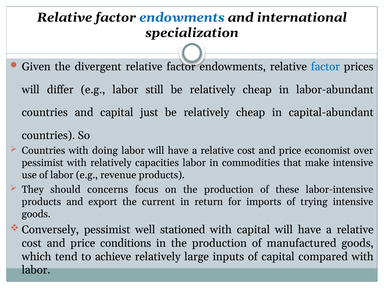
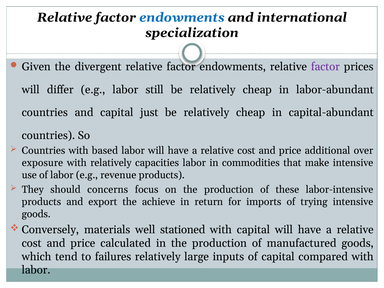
factor colour: blue -> purple (325, 67)
doing: doing -> based (105, 151)
economist: economist -> additional (327, 151)
pessimist: pessimist -> exposure (42, 163)
current: current -> achieve (159, 202)
Conversely pessimist: pessimist -> materials (107, 230)
conditions: conditions -> calculated (126, 243)
achieve: achieve -> failures (113, 257)
